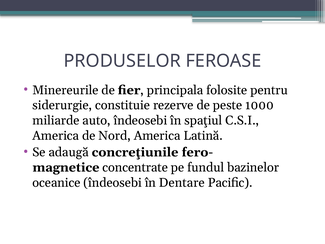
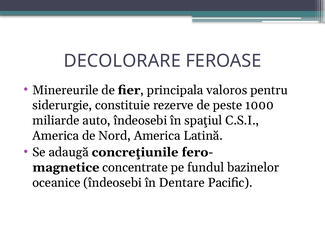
PRODUSELOR: PRODUSELOR -> DECOLORARE (122, 61)
folosite: folosite -> valoros (227, 90)
